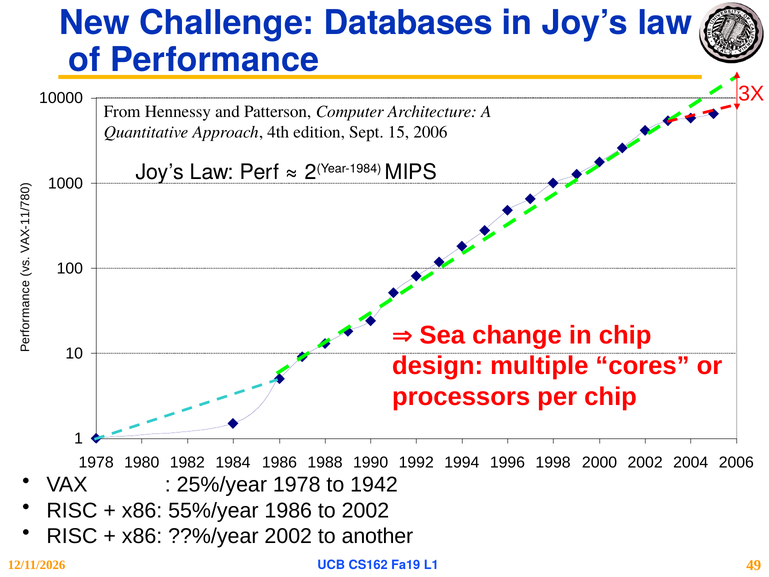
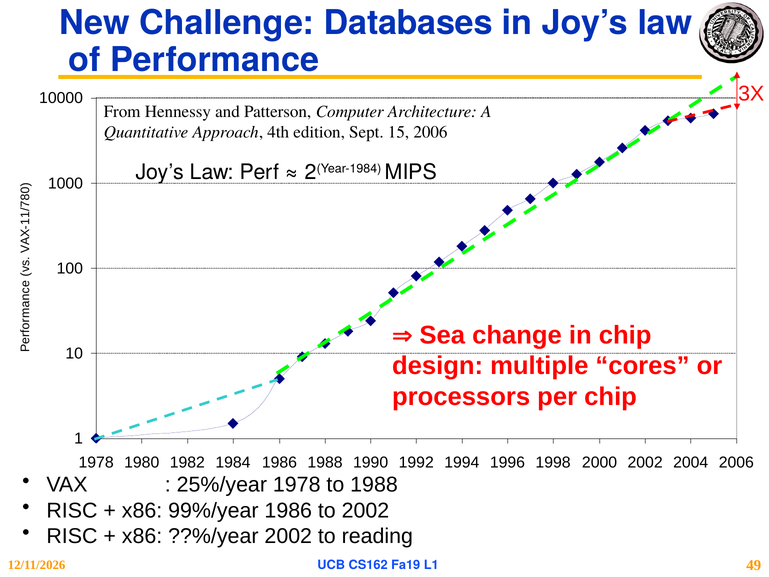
to 1942: 1942 -> 1988 (374, 485)
55%/year: 55%/year -> 99%/year (213, 510)
another: another -> reading (377, 536)
